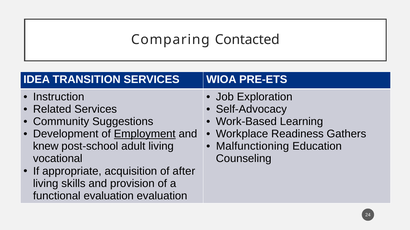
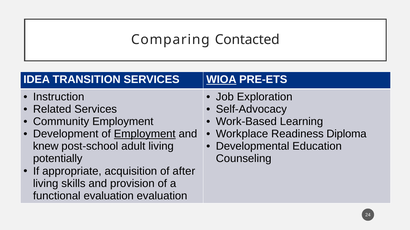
WIOA underline: none -> present (221, 80)
Community Suggestions: Suggestions -> Employment (123, 122)
Gathers: Gathers -> Diploma (347, 134)
Malfunctioning: Malfunctioning -> Developmental (253, 147)
vocational: vocational -> potentially (58, 159)
